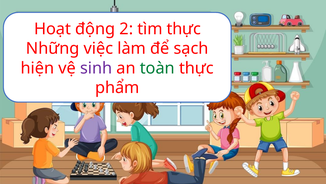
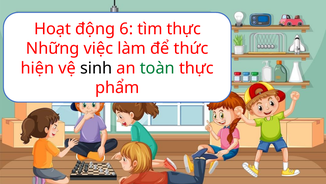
2: 2 -> 6 (126, 29)
sạch: sạch -> thức (191, 48)
sinh colour: purple -> black (96, 68)
